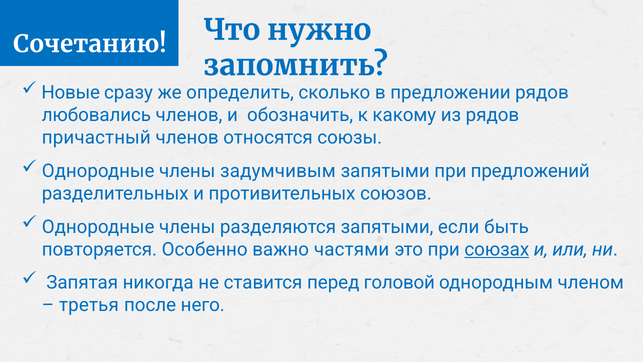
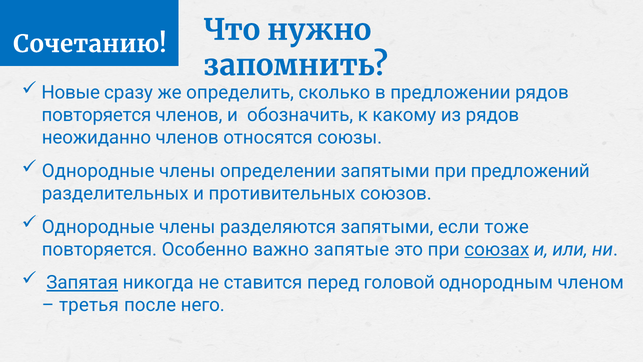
любовались: любовались -> повторяется (96, 115)
причастный: причастный -> неожиданно (96, 138)
задумчивым: задумчивым -> определении (278, 171)
быть: быть -> тоже (507, 227)
частями: частями -> запятые (352, 249)
Запятая underline: none -> present (82, 282)
